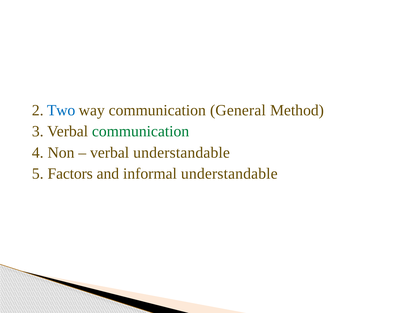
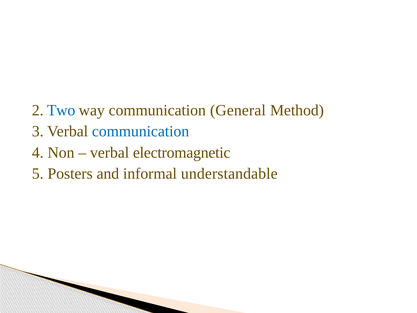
communication colour: green -> blue (141, 131)
verbal understandable: understandable -> electromagnetic (182, 152)
Factors: Factors -> Posters (70, 174)
